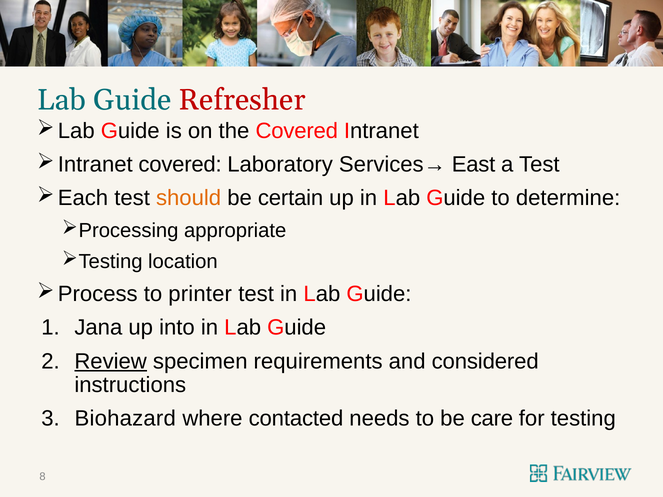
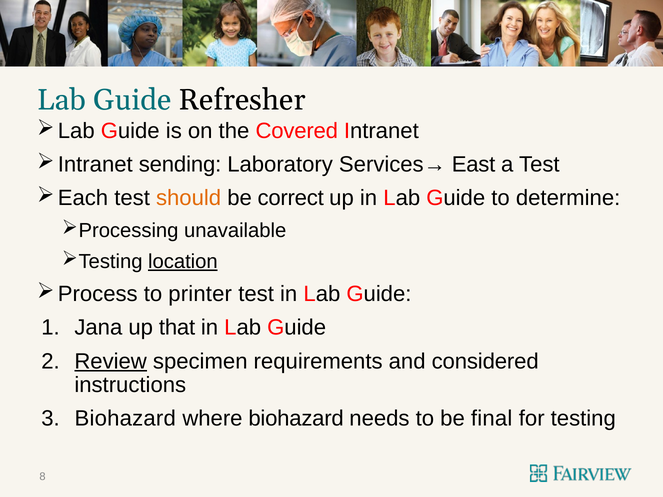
Refresher colour: red -> black (242, 100)
covered: covered -> sending (180, 165)
certain: certain -> correct (291, 198)
appropriate: appropriate -> unavailable (235, 230)
location underline: none -> present (183, 262)
into: into -> that (177, 328)
where contacted: contacted -> biohazard (296, 419)
care: care -> final (492, 419)
